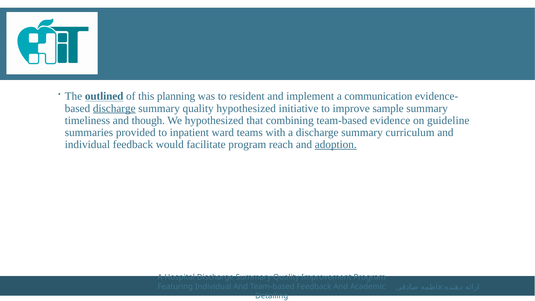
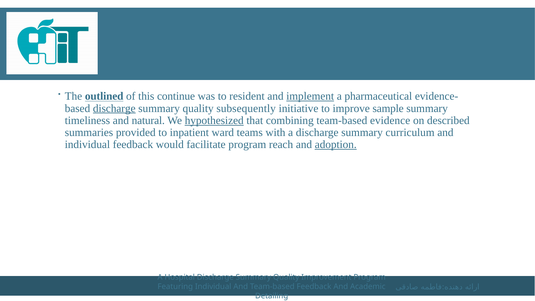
planning: planning -> continue (176, 96)
implement underline: none -> present (310, 96)
communication: communication -> pharmaceutical (378, 96)
quality hypothesized: hypothesized -> subsequently (246, 108)
though: though -> natural (148, 120)
hypothesized underline: none -> present (214, 120)
guideline: guideline -> described (448, 120)
